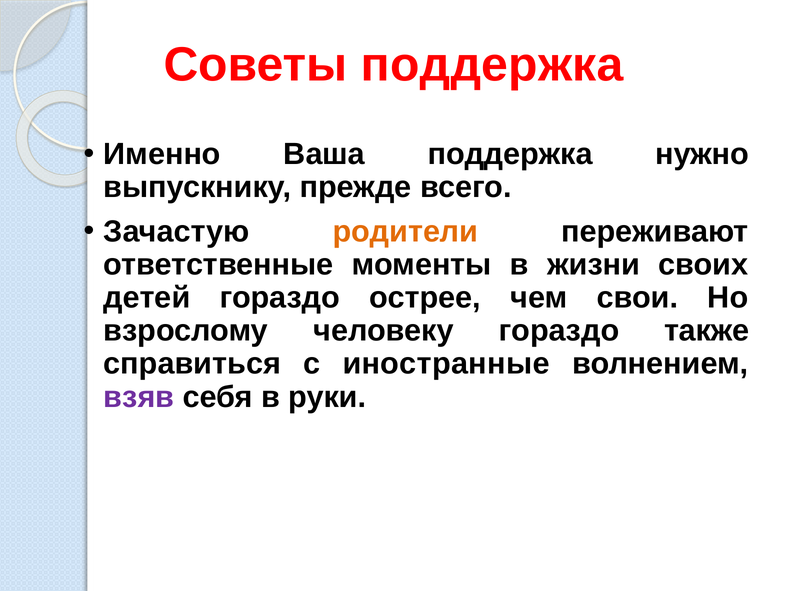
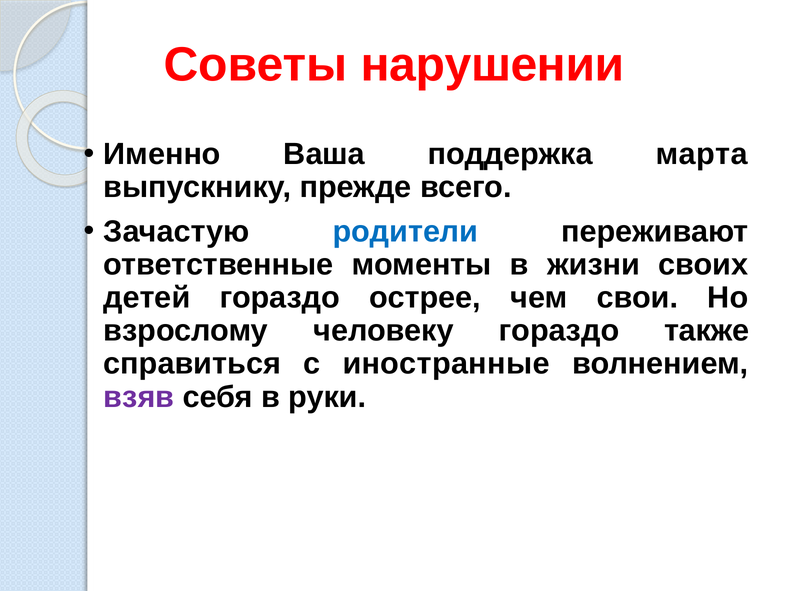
Советы поддержка: поддержка -> нарушении (493, 65)
нужно: нужно -> марта (702, 154)
родители colour: orange -> blue (405, 231)
